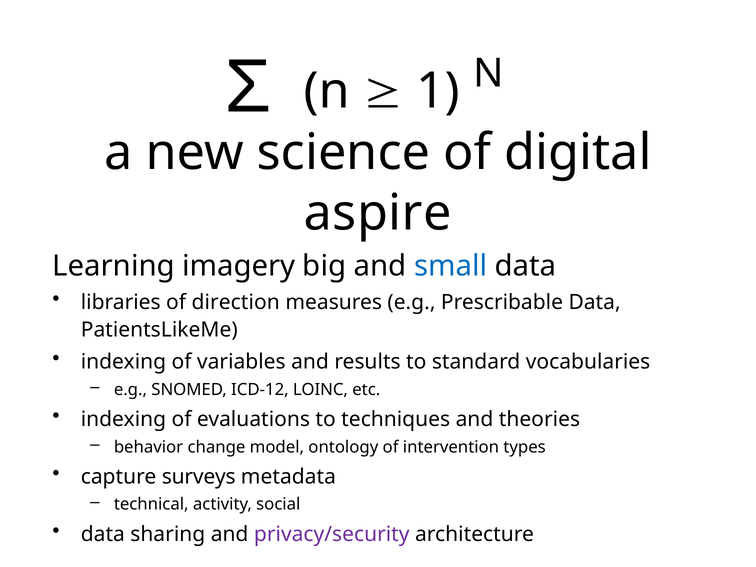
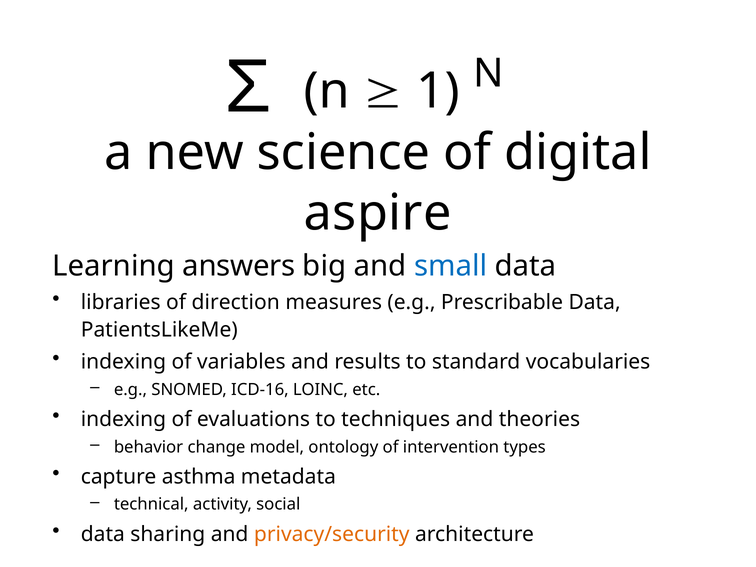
imagery: imagery -> answers (239, 266)
ICD-12: ICD-12 -> ICD-16 (260, 390)
surveys: surveys -> asthma (199, 477)
privacy/security colour: purple -> orange (332, 534)
